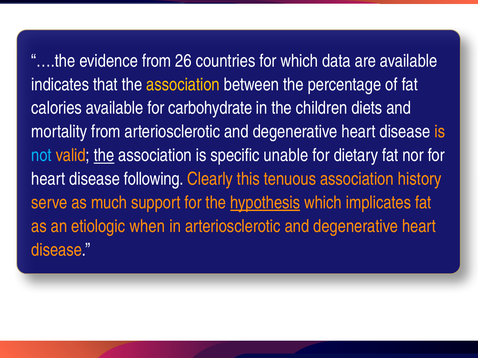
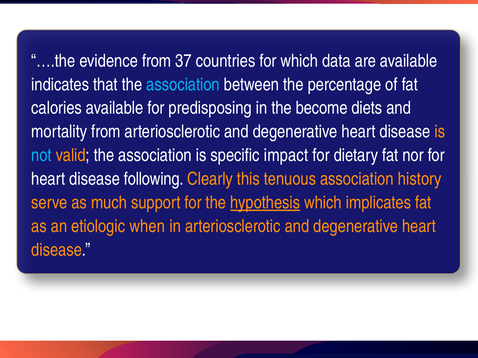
26: 26 -> 37 (184, 61)
association colour: yellow -> light blue (183, 85)
carbohydrate: carbohydrate -> predisposing (210, 108)
children: children -> become (322, 108)
the underline: present -> none (104, 156)
unable: unable -> impact (286, 156)
